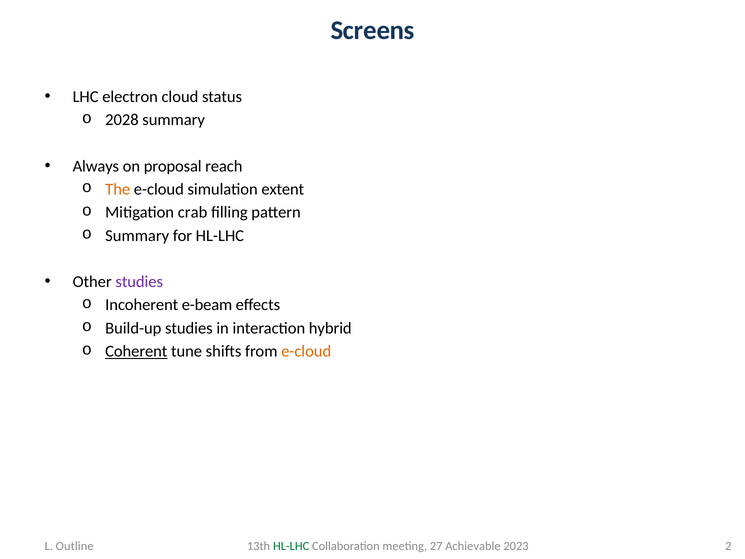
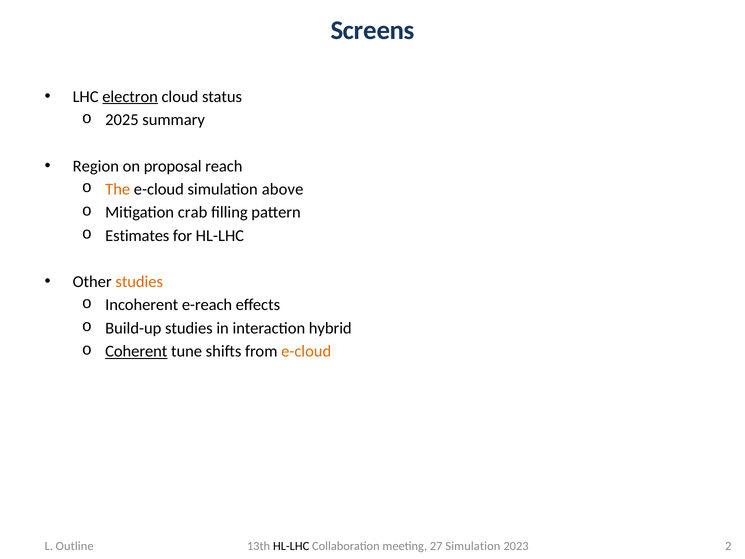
electron underline: none -> present (130, 97)
2028: 2028 -> 2025 (122, 120)
Always: Always -> Region (96, 166)
extent: extent -> above (283, 189)
Summary: Summary -> Estimates (137, 235)
studies colour: purple -> orange (139, 282)
e-beam: e-beam -> e-reach (207, 305)
HL-LHC colour: green -> black (291, 546)
27 Achievable: Achievable -> Simulation (473, 546)
